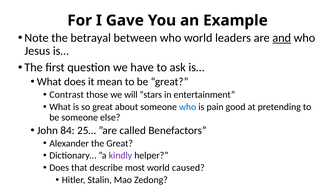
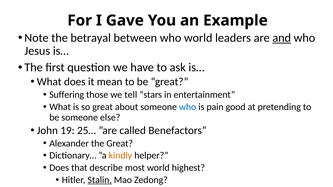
Contrast: Contrast -> Suffering (67, 95)
will: will -> tell (131, 95)
84: 84 -> 19 (67, 131)
kindly colour: purple -> orange (120, 156)
caused: caused -> highest (188, 168)
Stalin underline: none -> present (100, 180)
